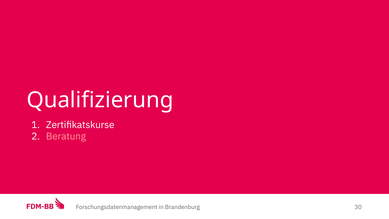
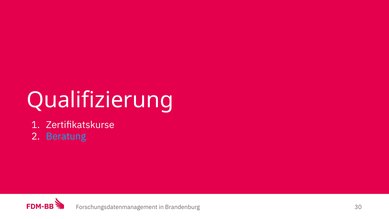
Beratung colour: pink -> light blue (66, 136)
